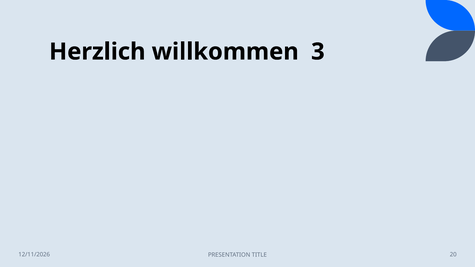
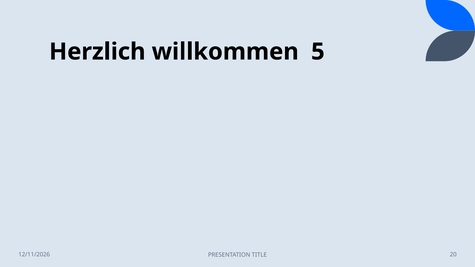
3: 3 -> 5 (318, 52)
